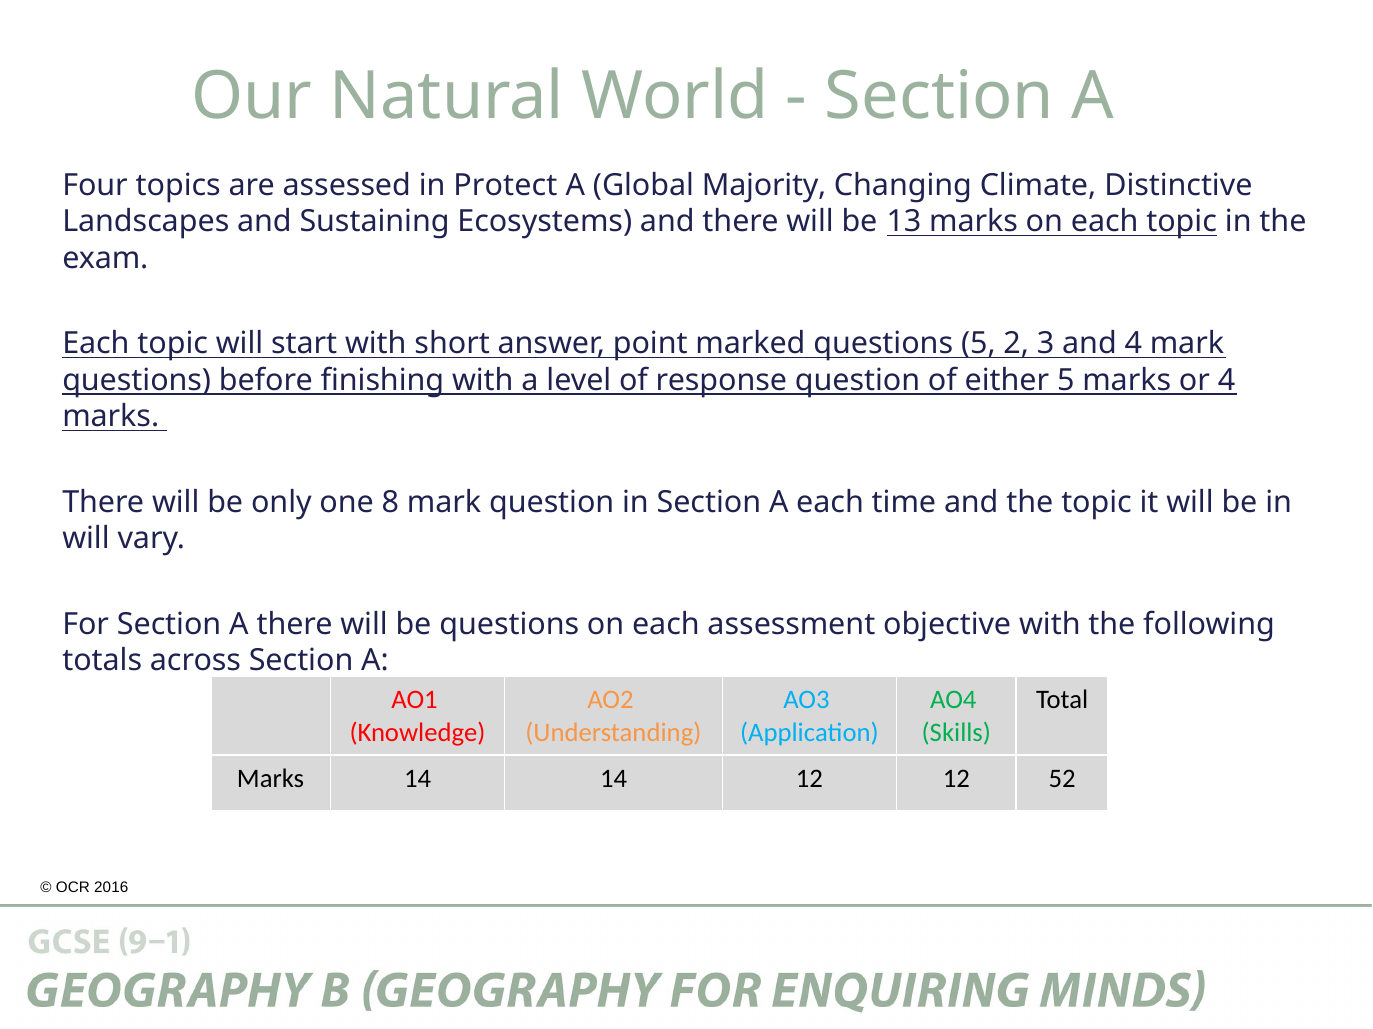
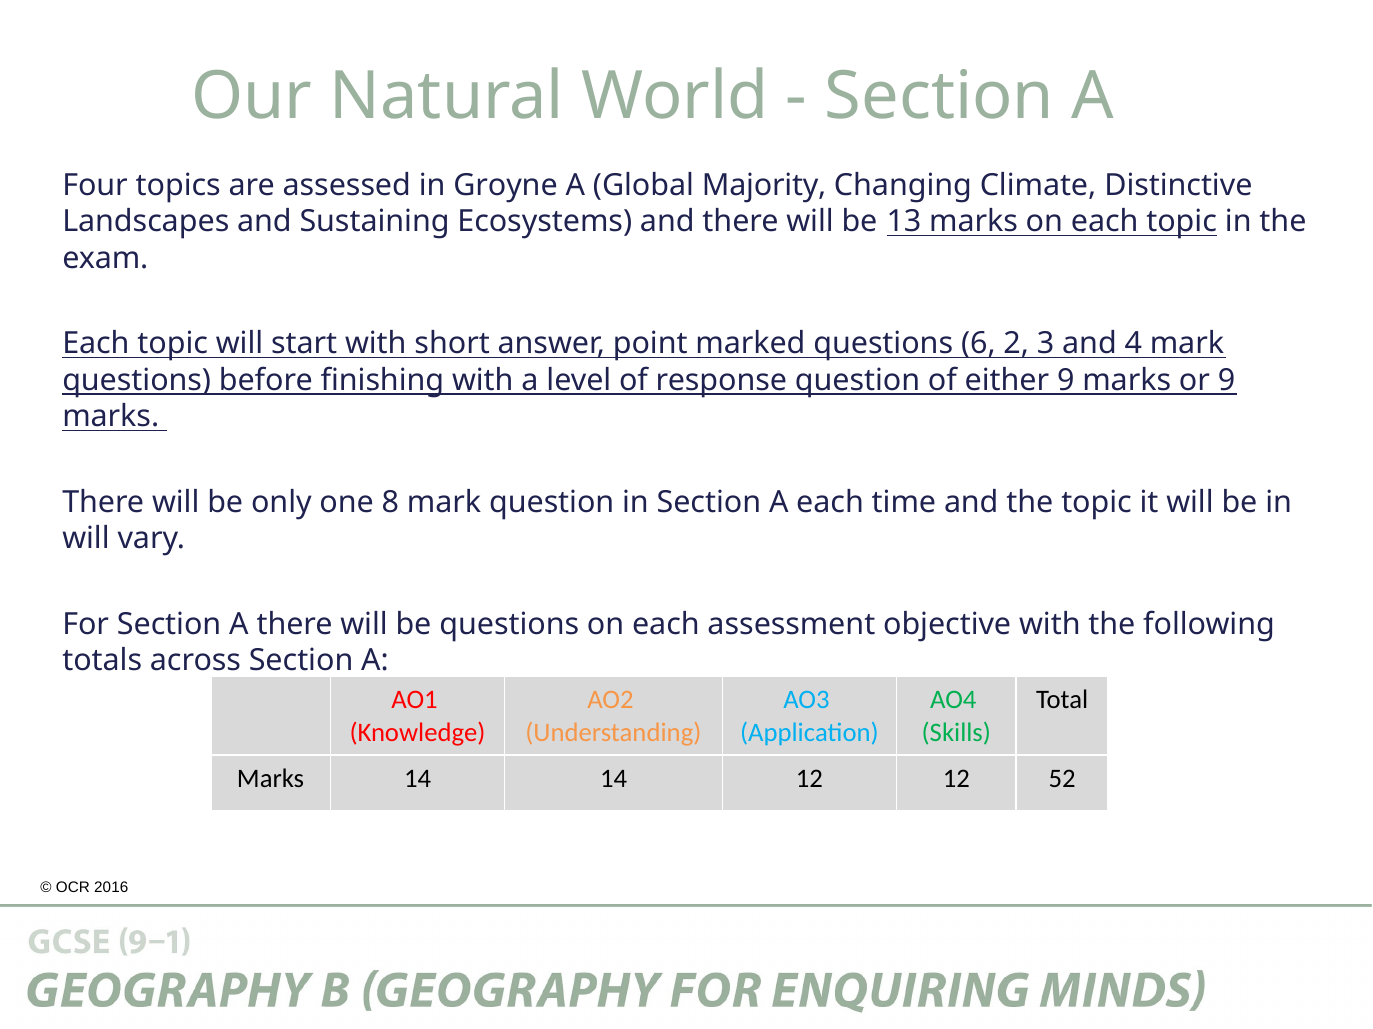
Protect: Protect -> Groyne (505, 185)
questions 5: 5 -> 6 (978, 344)
either 5: 5 -> 9 (1066, 381)
or 4: 4 -> 9 (1227, 381)
